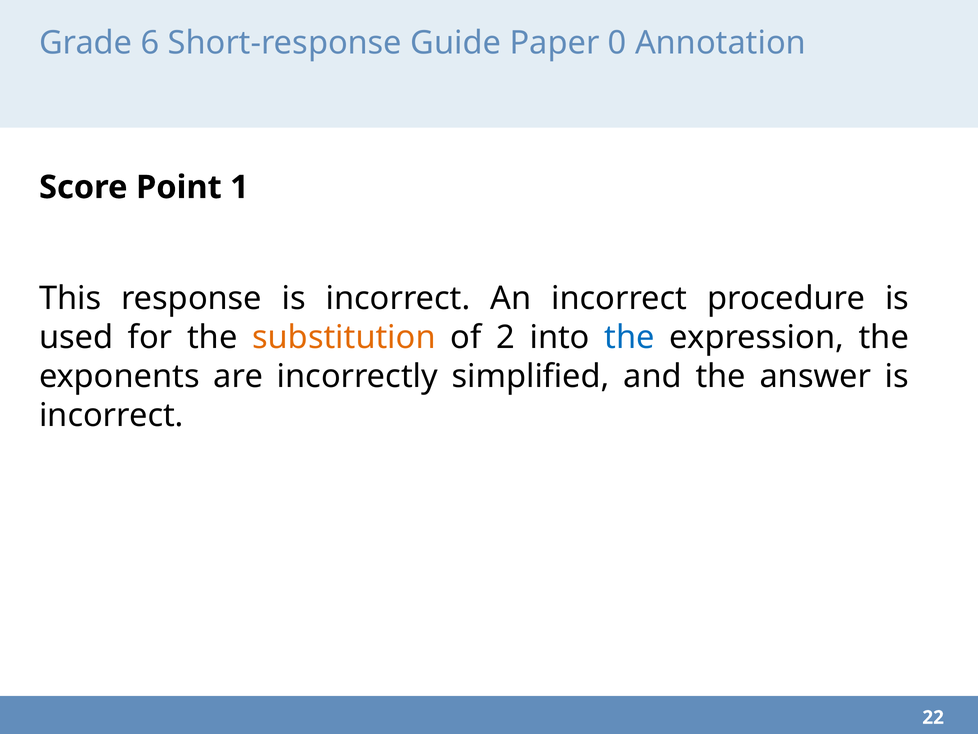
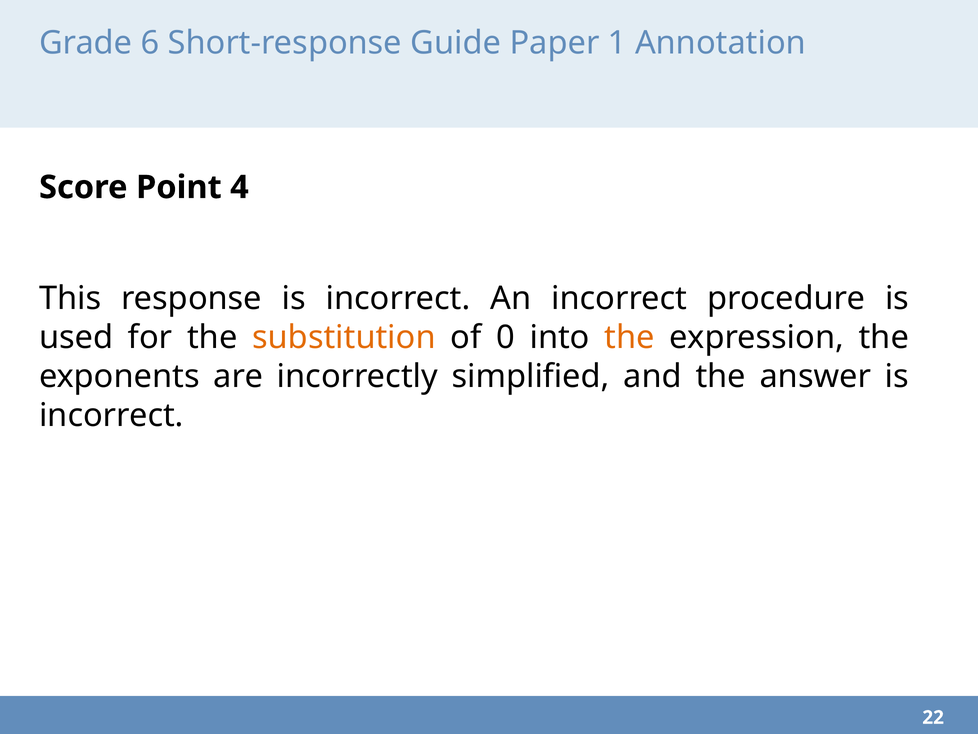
0: 0 -> 1 (617, 43)
1: 1 -> 4 (239, 187)
2: 2 -> 0 (506, 337)
the colour: blue -> orange (630, 337)
